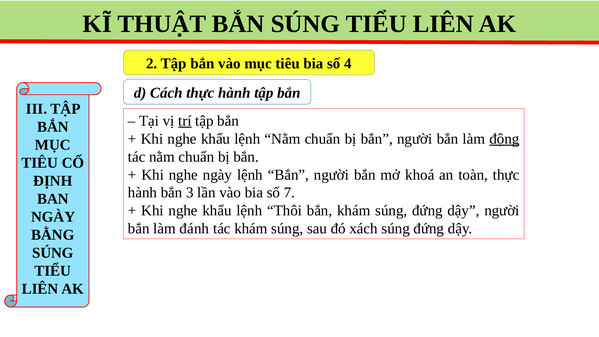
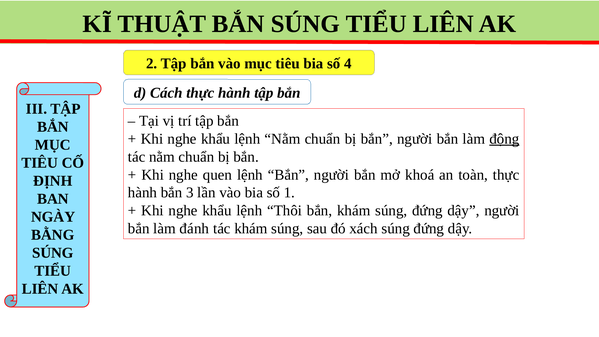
trí underline: present -> none (185, 121)
nghe ngày: ngày -> quen (217, 175)
7: 7 -> 1 (289, 193)
